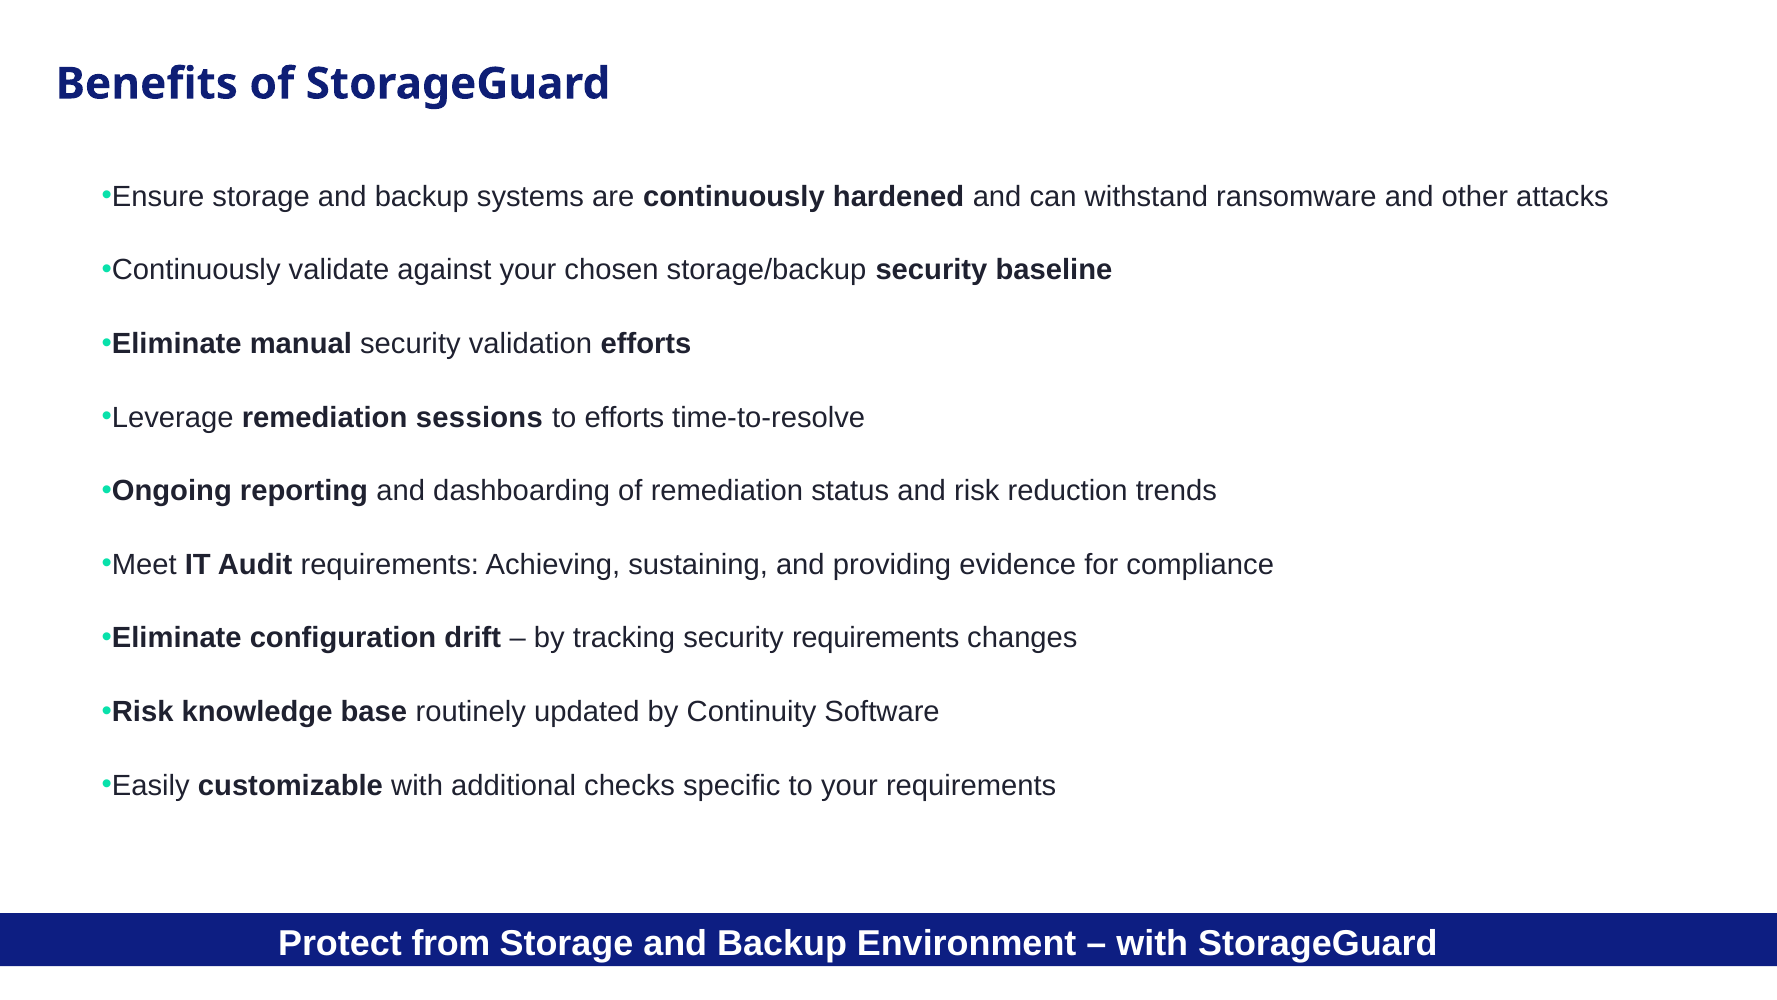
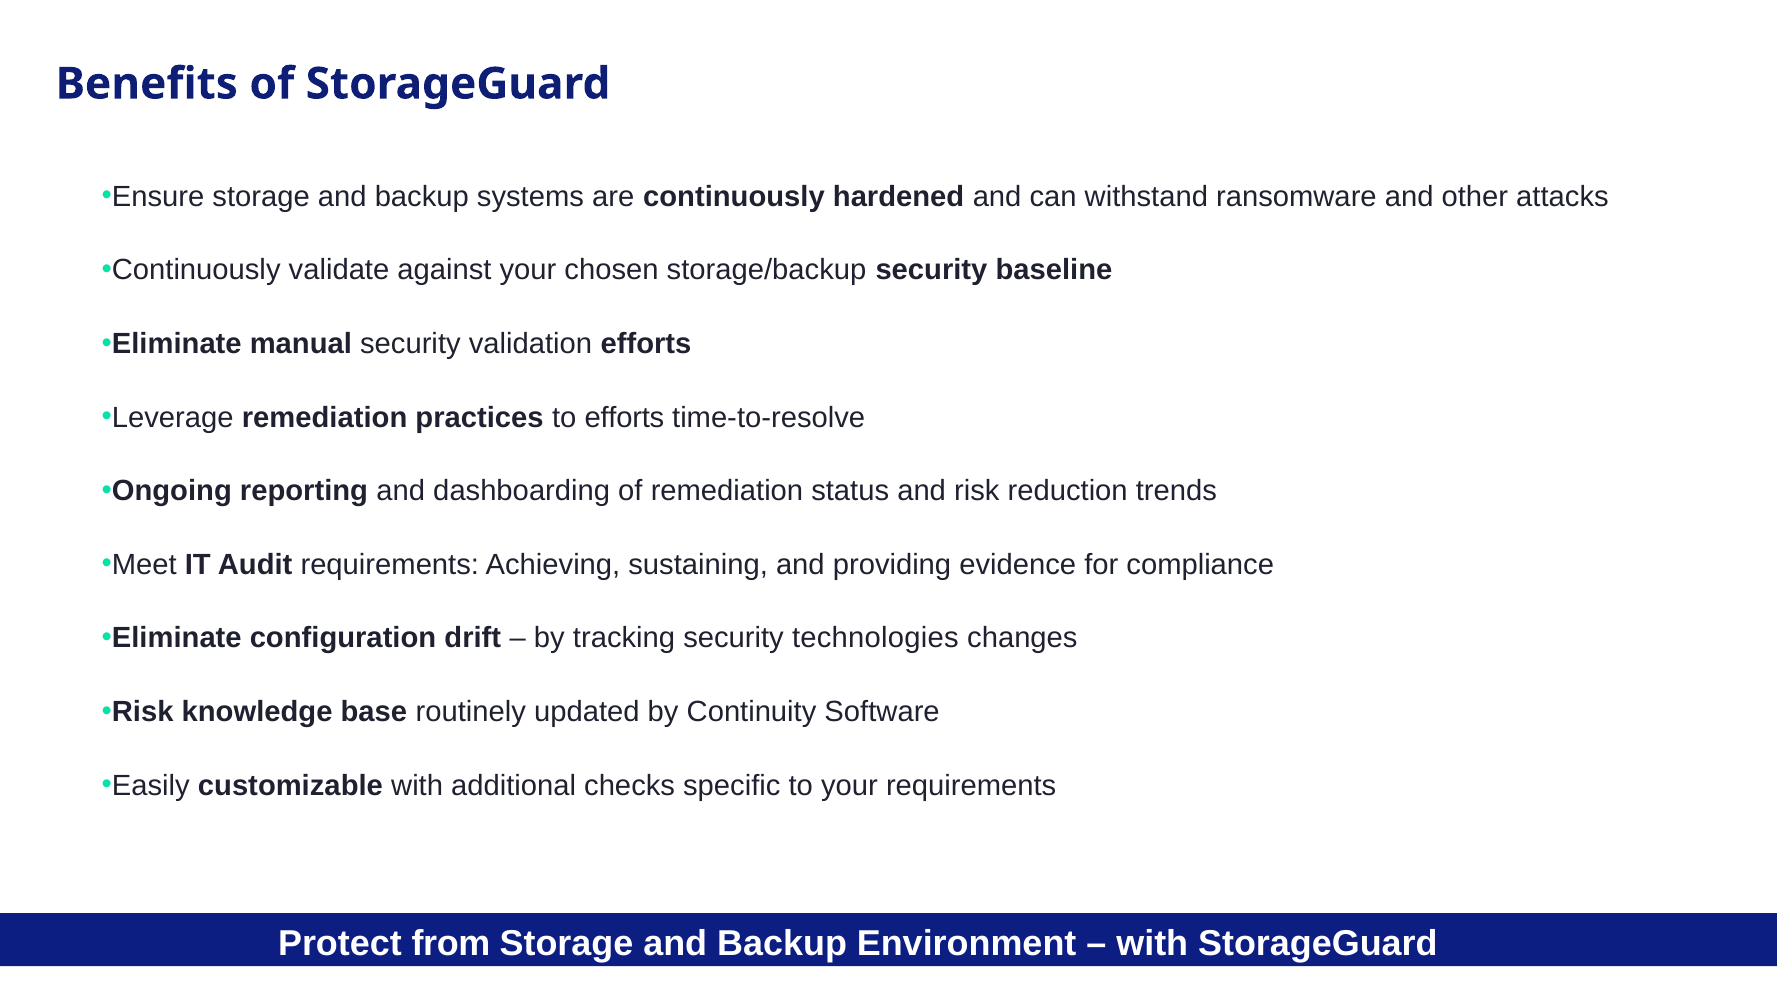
sessions: sessions -> practices (480, 417)
security requirements: requirements -> technologies (875, 638)
